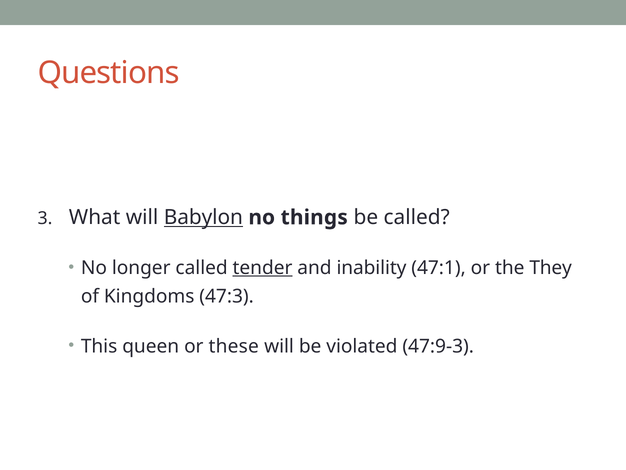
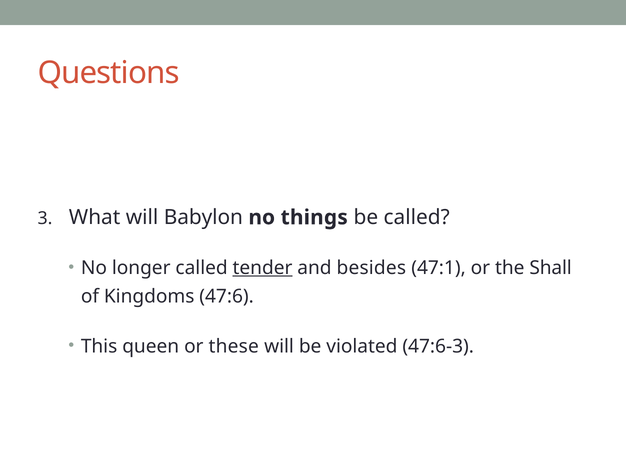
Babylon underline: present -> none (203, 217)
inability: inability -> besides (371, 268)
They: They -> Shall (551, 268)
47:3: 47:3 -> 47:6 (227, 296)
47:9-3: 47:9-3 -> 47:6-3 (438, 346)
